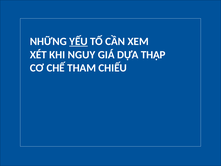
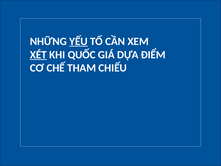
XÉT underline: none -> present (38, 55)
NGUY: NGUY -> QUỐC (82, 55)
THẬP: THẬP -> ĐIỂM (153, 55)
